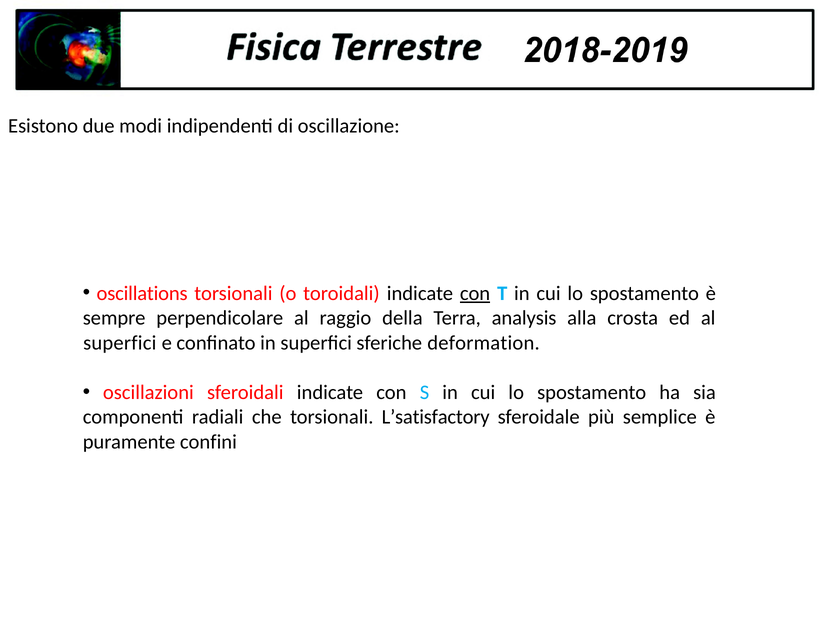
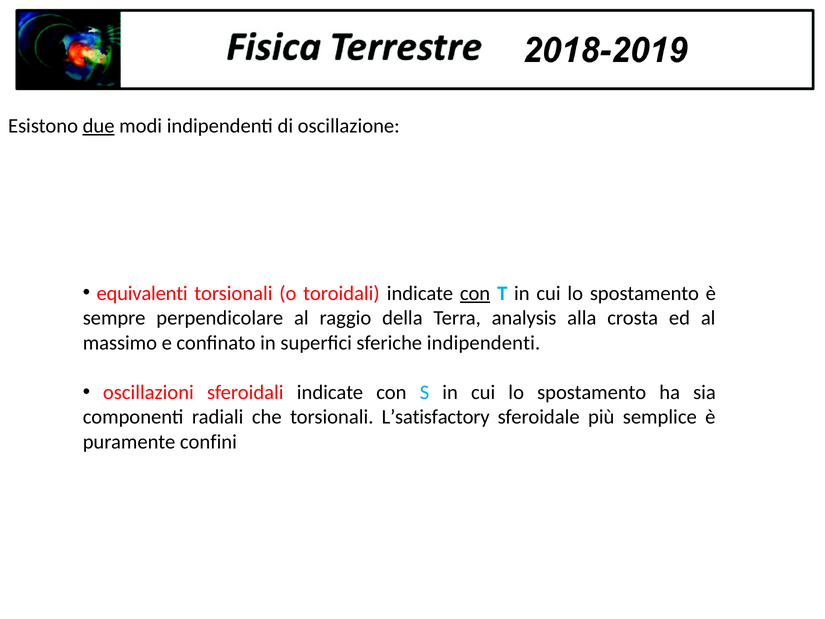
due underline: none -> present (99, 126)
oscillations: oscillations -> equivalenti (142, 293)
superfici: superfici -> massimo (120, 343)
sferiche deformation: deformation -> indipendenti (484, 343)
